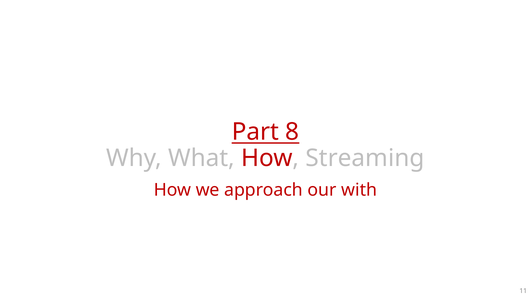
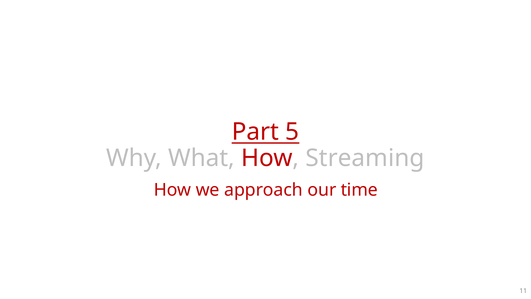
8: 8 -> 5 (292, 132)
with: with -> time (359, 190)
